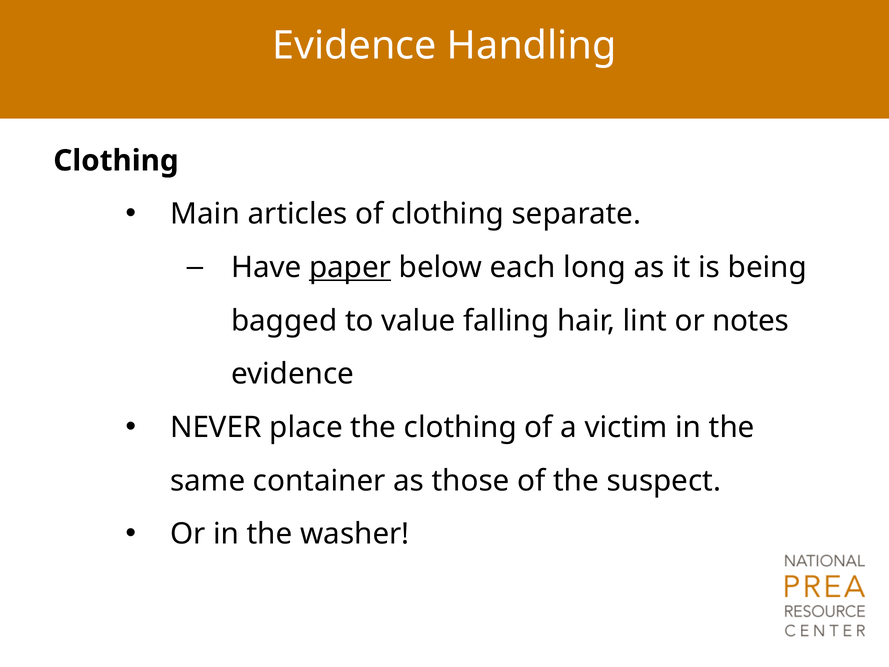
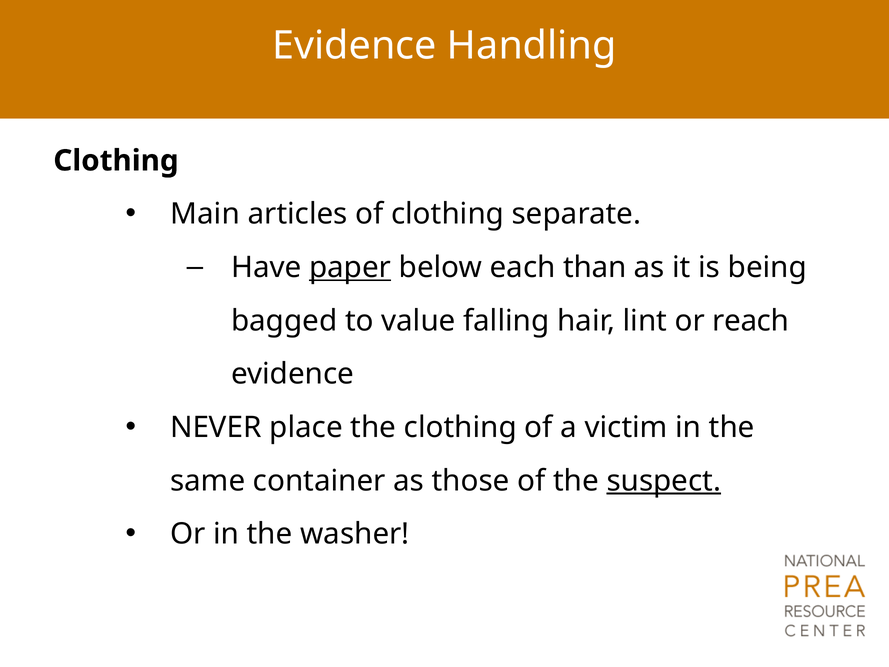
long: long -> than (595, 267)
notes: notes -> reach (751, 321)
suspect underline: none -> present (664, 481)
